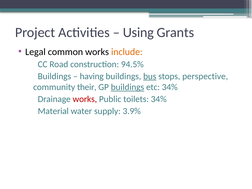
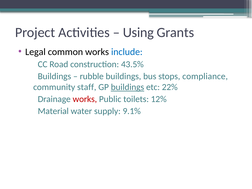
include colour: orange -> blue (127, 52)
94.5%: 94.5% -> 43.5% (132, 64)
having: having -> rubble (92, 76)
bus underline: present -> none (150, 76)
perspective: perspective -> compliance (205, 76)
their: their -> staff (87, 87)
etc 34%: 34% -> 22% (170, 87)
toilets 34%: 34% -> 12% (159, 99)
3.9%: 3.9% -> 9.1% (132, 111)
